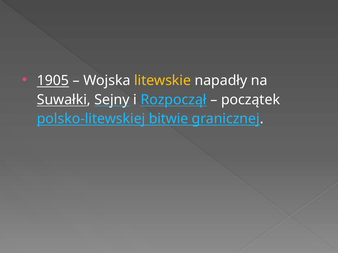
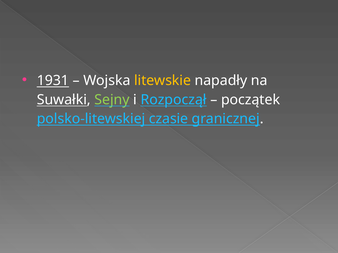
1905: 1905 -> 1931 (53, 81)
Sejny colour: white -> light green (112, 100)
bitwie: bitwie -> czasie (169, 119)
